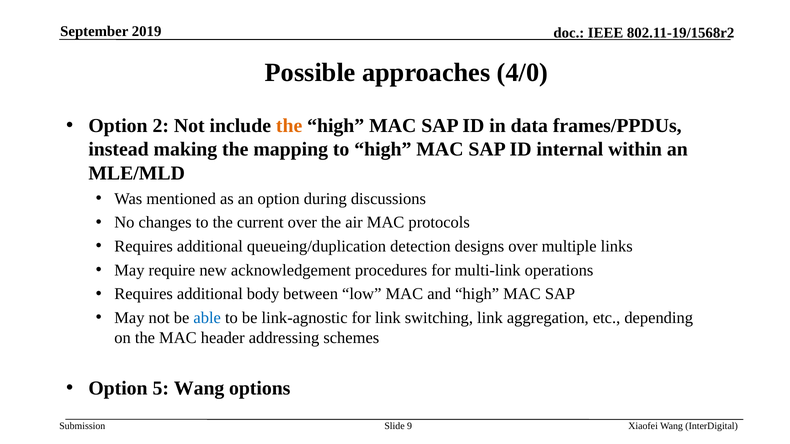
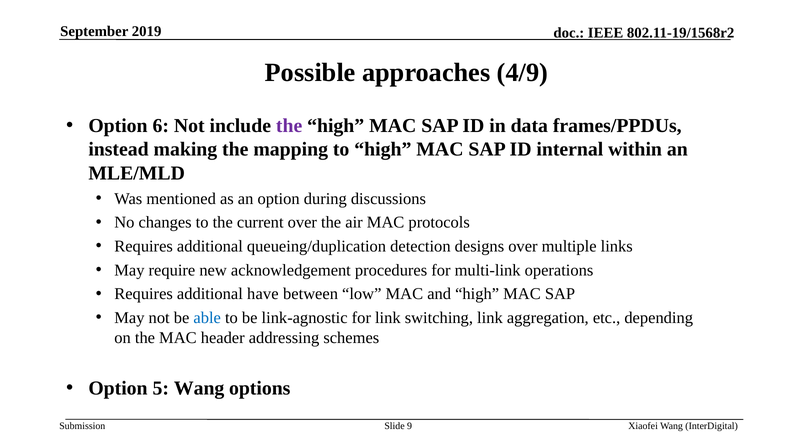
4/0: 4/0 -> 4/9 (523, 73)
2: 2 -> 6 (161, 126)
the colour: orange -> purple (289, 126)
body: body -> have (263, 294)
